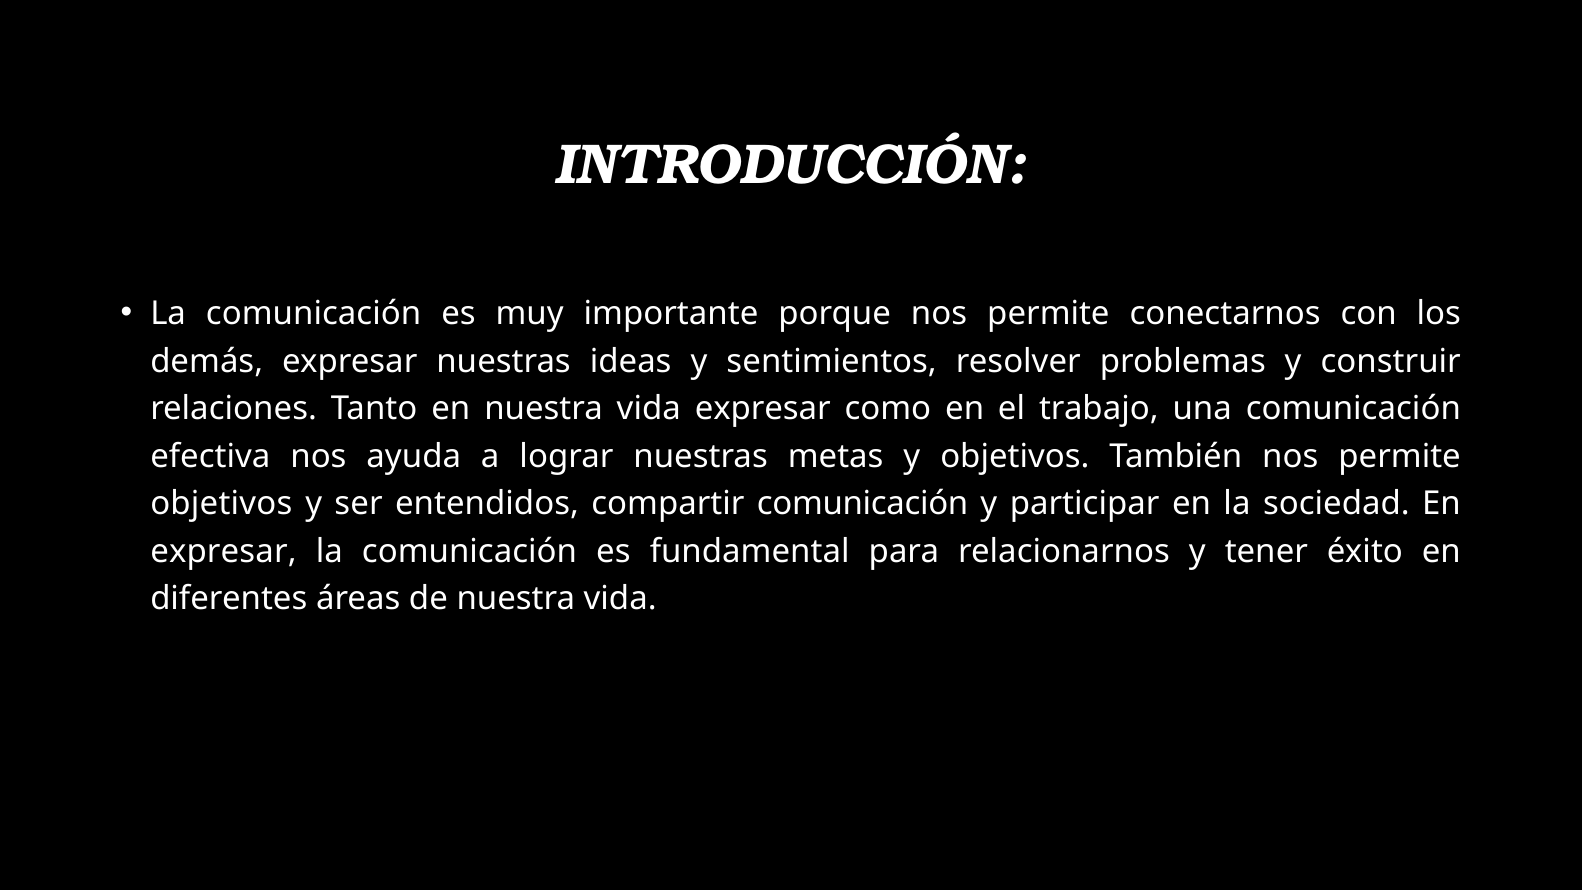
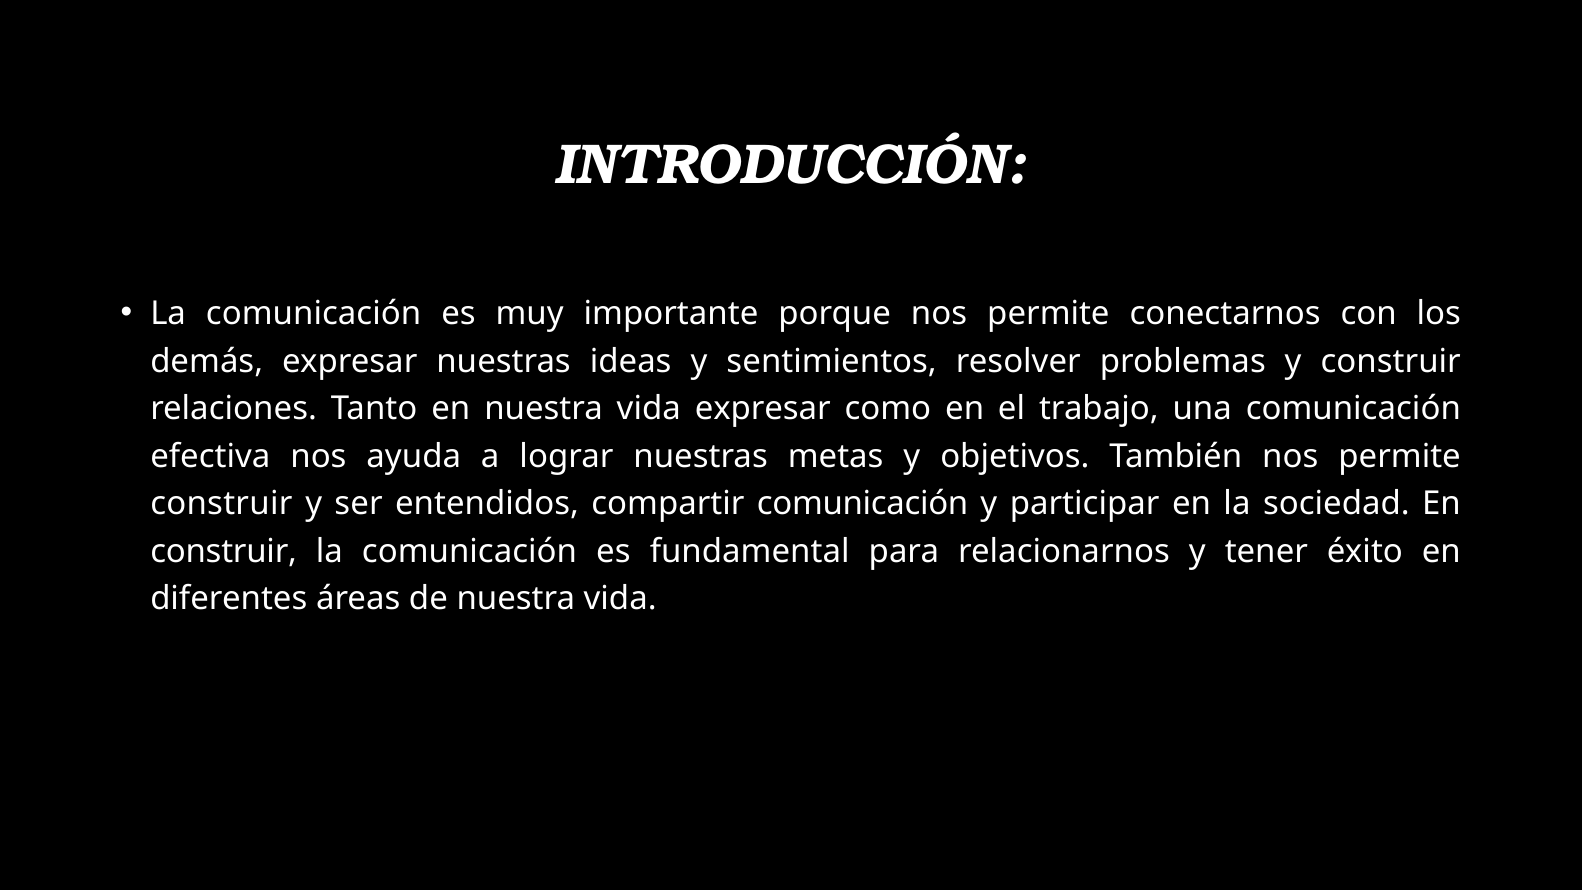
objetivos: objetivos -> construir (221, 504)
expresar: expresar -> construir (224, 551)
